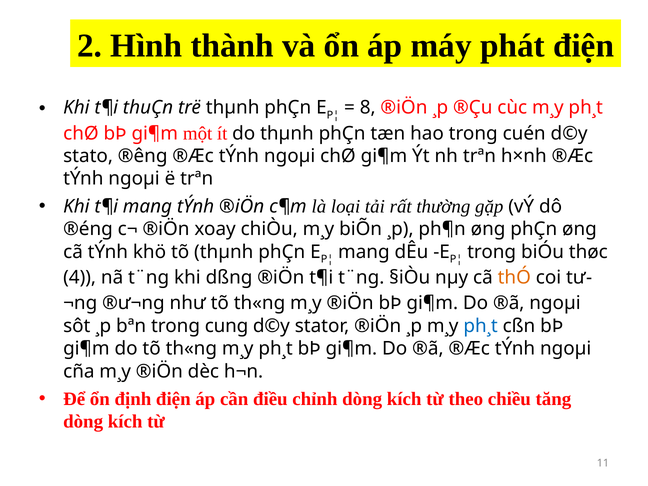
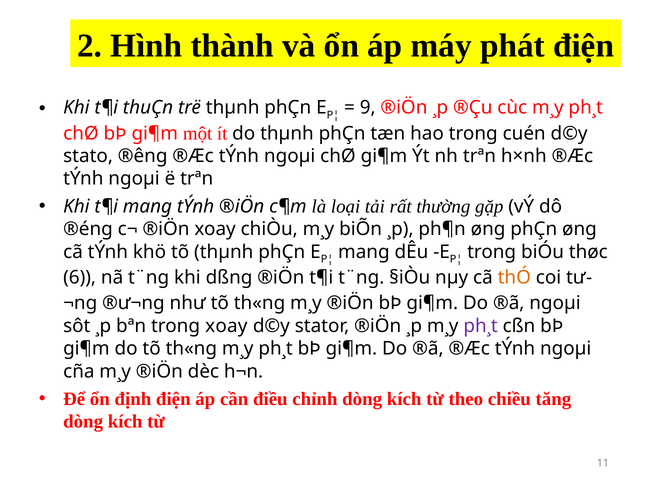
8: 8 -> 9 (368, 108)
4: 4 -> 6 (80, 278)
trong cung: cung -> xoay (226, 326)
ph¸t colour: blue -> purple (481, 326)
